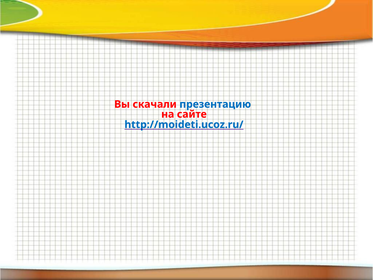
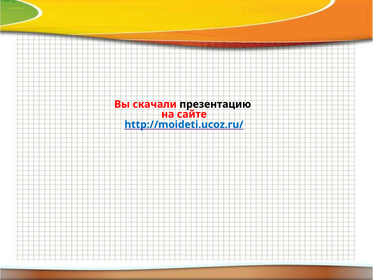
презентацию colour: blue -> black (215, 104)
